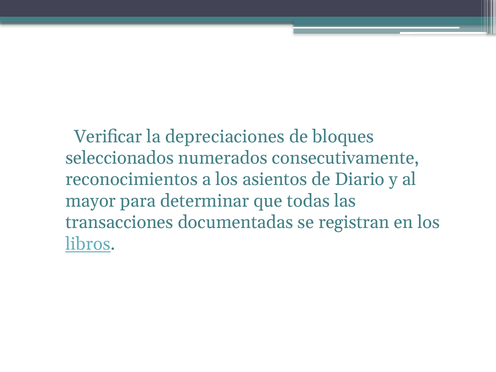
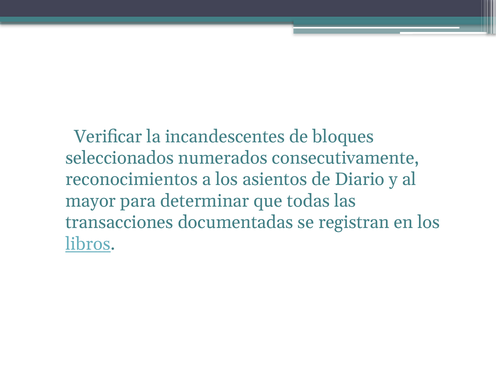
depreciaciones: depreciaciones -> incandescentes (225, 136)
